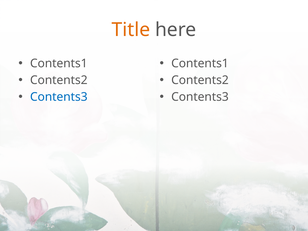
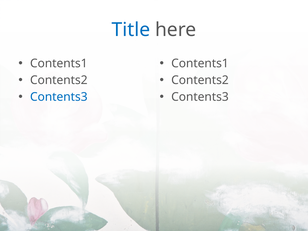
Title colour: orange -> blue (131, 30)
